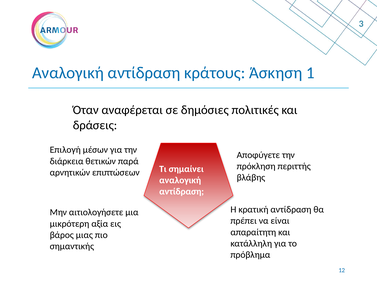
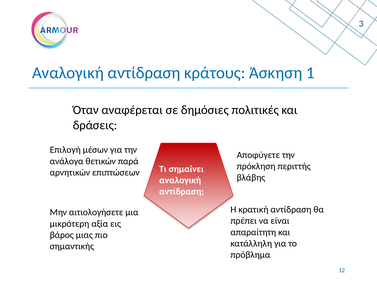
διάρκεια: διάρκεια -> ανάλογα (67, 161)
